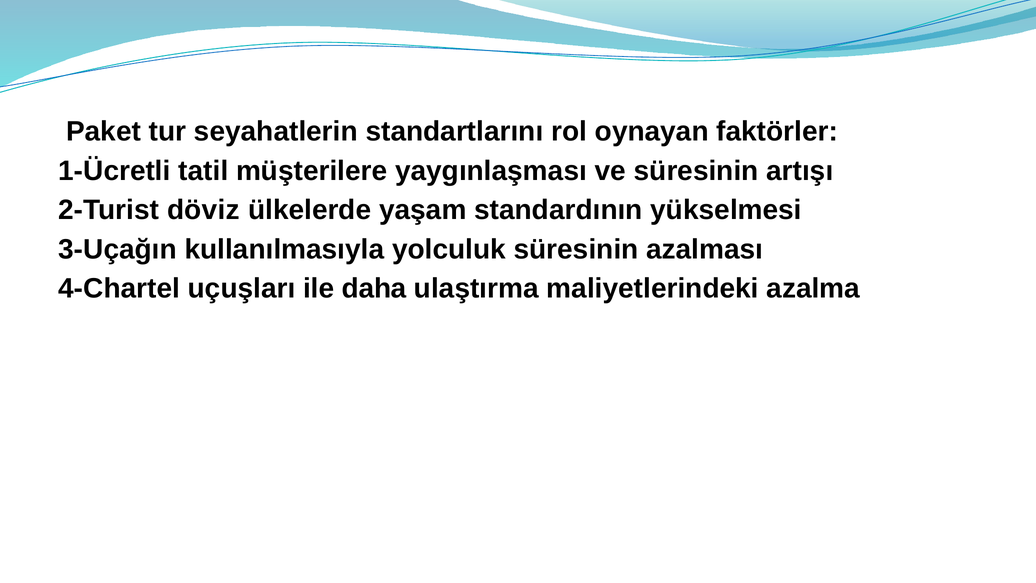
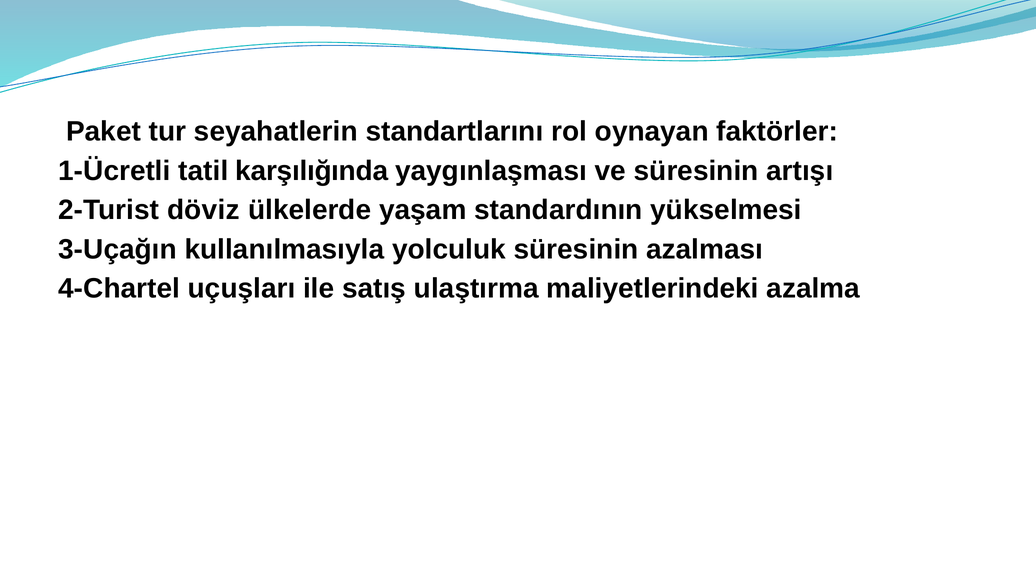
müşterilere: müşterilere -> karşılığında (312, 171)
daha: daha -> satış (374, 289)
